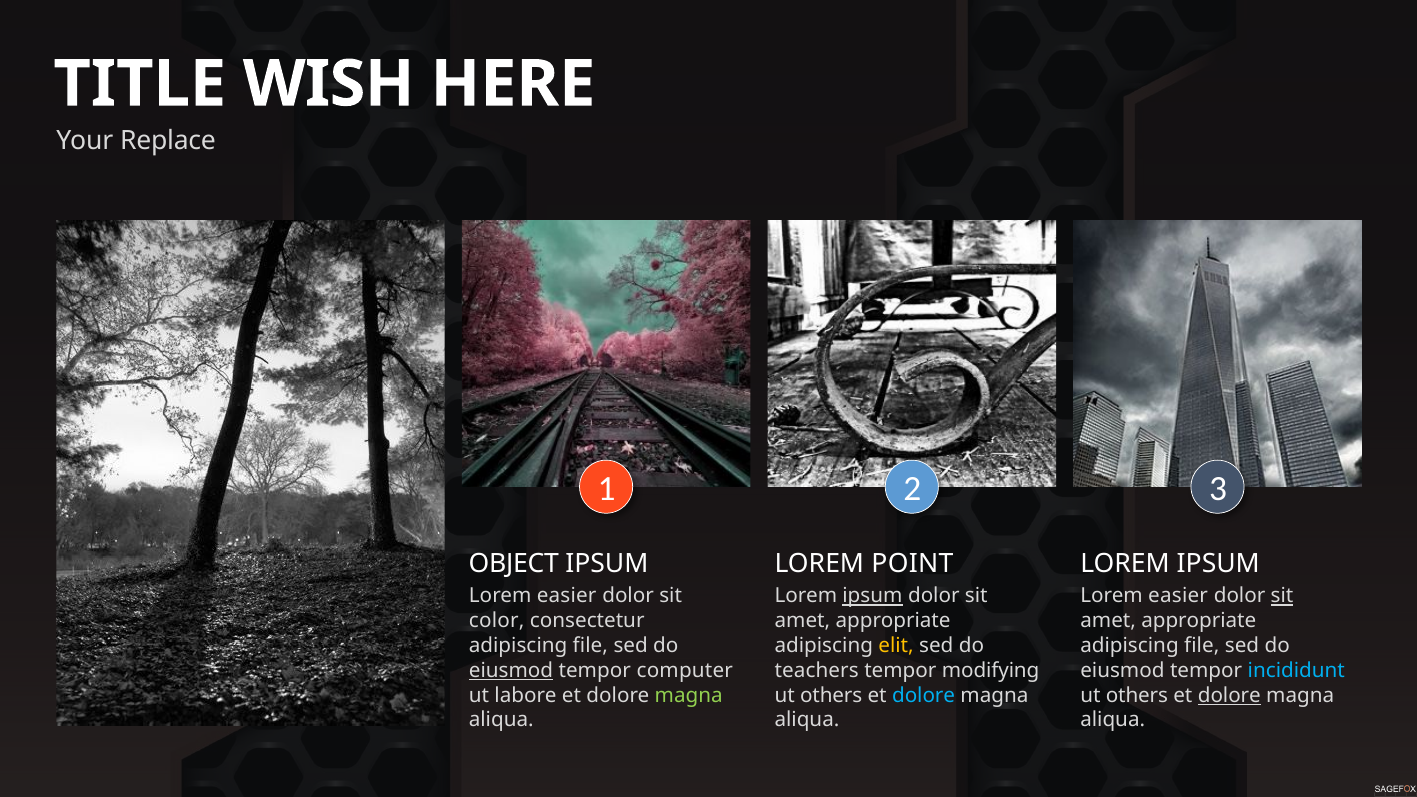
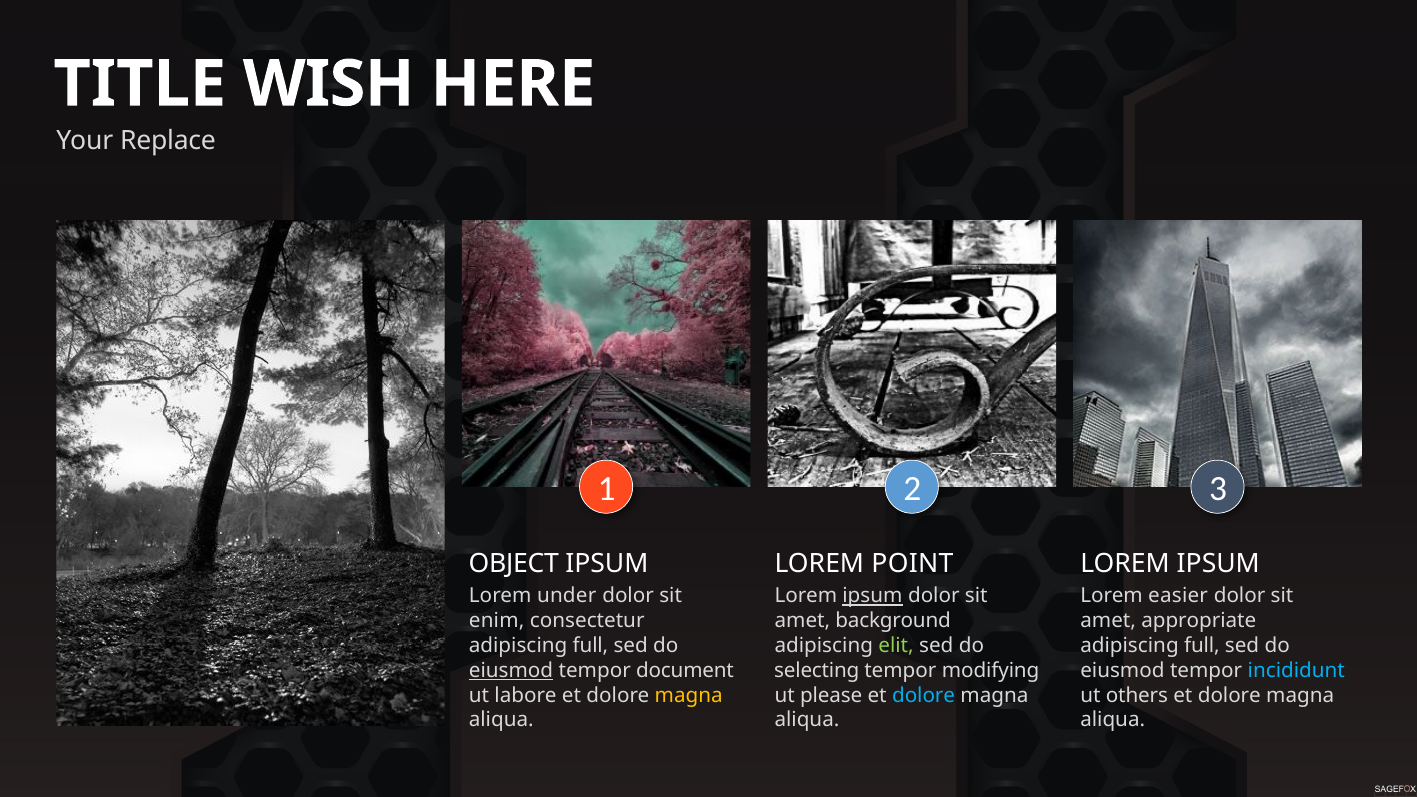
easier: easier -> under (567, 596)
sit underline: present -> none (1282, 596)
color: color -> enim (497, 621)
appropriate: appropriate -> background (893, 621)
file: file -> full (590, 646)
elit colour: yellow -> light green (896, 646)
file: file -> full (1202, 646)
computer: computer -> document (685, 671)
teachers: teachers -> selecting (817, 671)
magna colour: light green -> yellow (689, 695)
others: others -> please (831, 695)
dolore underline: present -> none (1229, 695)
